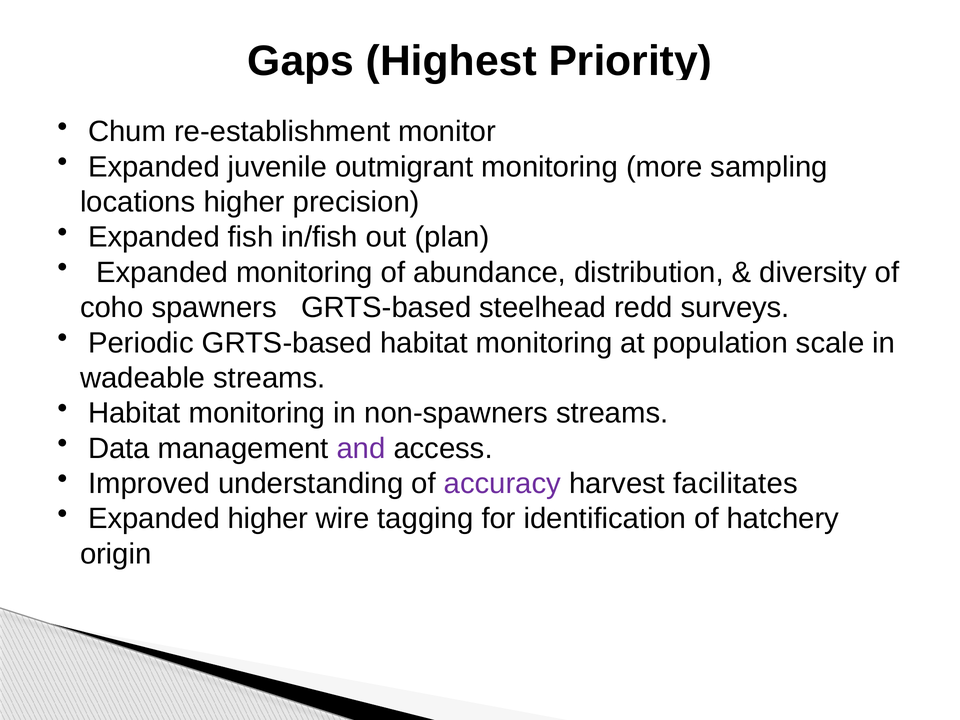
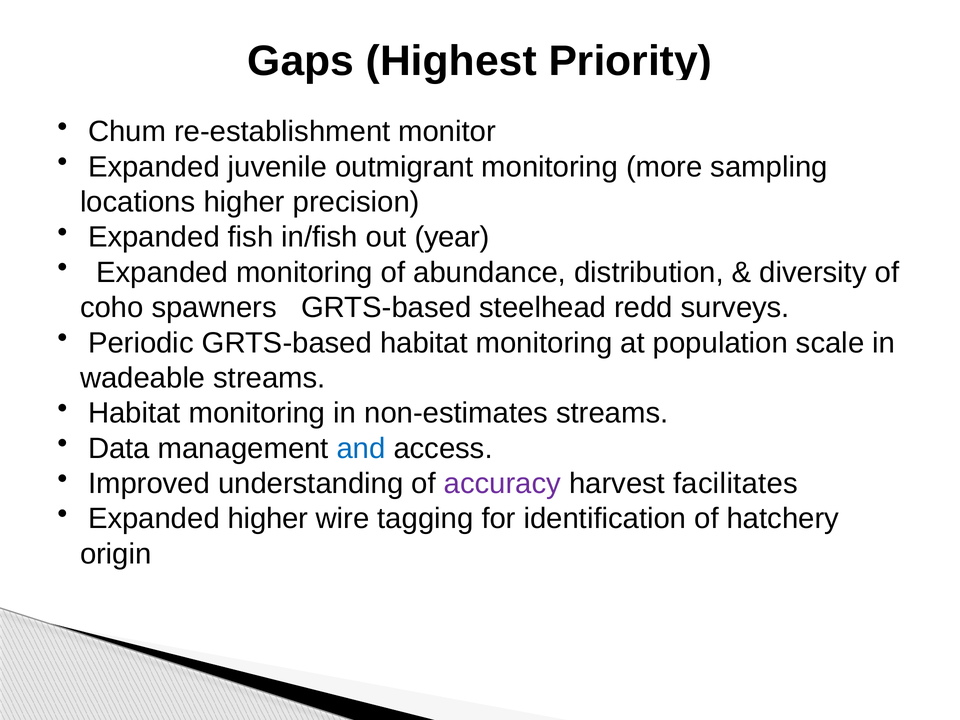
plan: plan -> year (452, 237)
non-spawners: non-spawners -> non-estimates (456, 413)
and colour: purple -> blue (361, 448)
